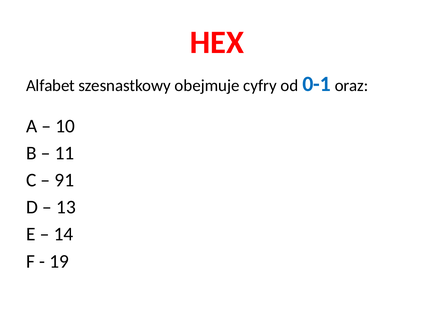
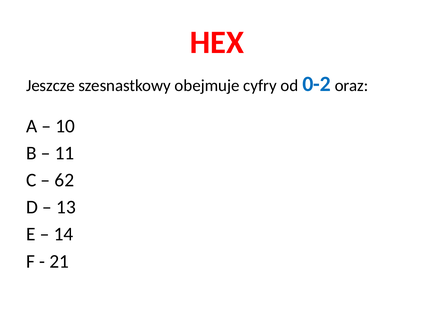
Alfabet: Alfabet -> Jeszcze (50, 86)
0-1: 0-1 -> 0-2 (317, 84)
91: 91 -> 62 (64, 180)
19: 19 -> 21 (59, 261)
